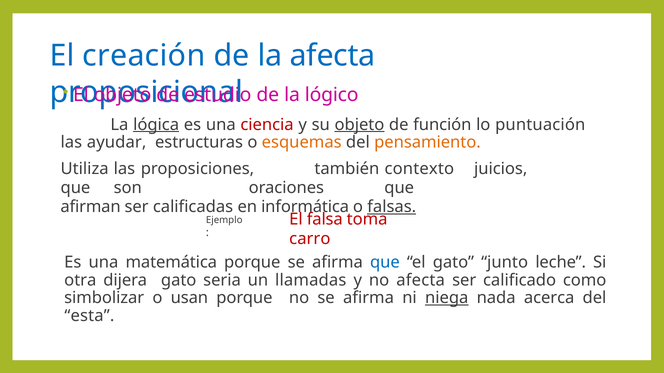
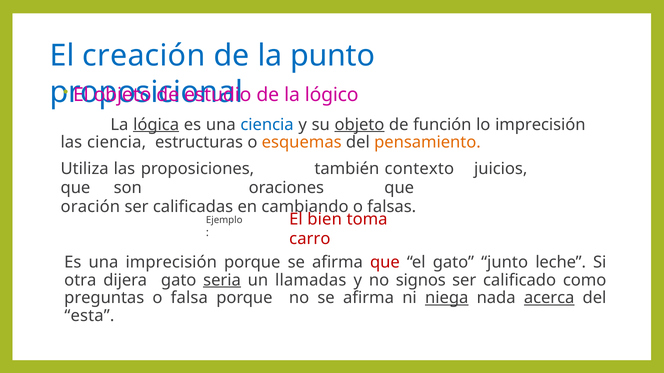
la afecta: afecta -> punto (333, 56)
ciencia colour: red -> blue (267, 125)
lo puntuación: puntuación -> imprecisión (540, 125)
las ayudar: ayudar -> ciencia (117, 143)
afirman: afirman -> oración (90, 207)
informática: informática -> cambiando (305, 207)
falsas underline: present -> none (392, 207)
falsa: falsa -> bien (325, 219)
una matemática: matemática -> imprecisión (171, 263)
que colour: blue -> red (385, 263)
seria underline: none -> present (222, 280)
no afecta: afecta -> signos (421, 280)
simbolizar: simbolizar -> preguntas (104, 298)
usan: usan -> falsa (189, 298)
acerca underline: none -> present (549, 298)
